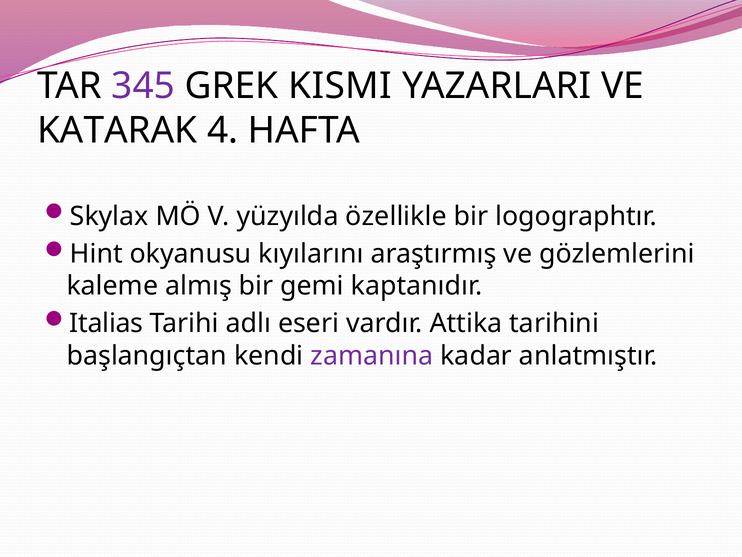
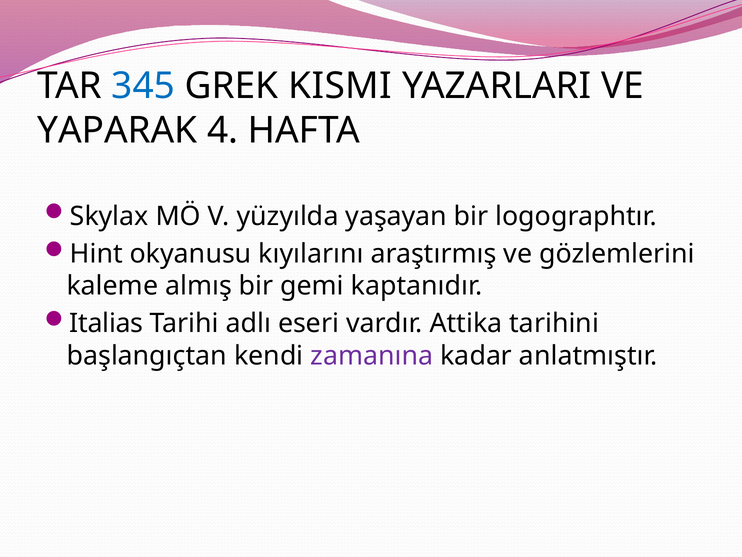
345 colour: purple -> blue (143, 86)
KATARAK: KATARAK -> YAPARAK (117, 130)
özellikle: özellikle -> yaşayan (396, 216)
